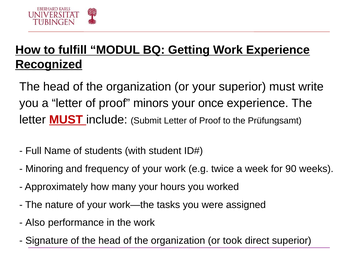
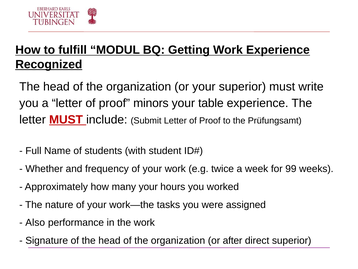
once: once -> table (211, 103)
Minoring: Minoring -> Whether (44, 169)
90: 90 -> 99 (291, 169)
took: took -> after (233, 240)
